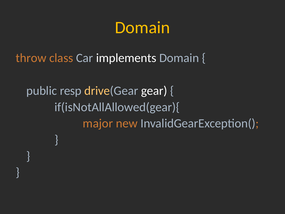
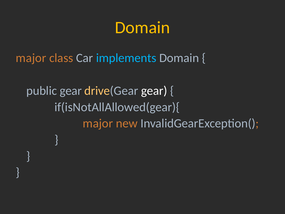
throw: throw -> major (31, 58)
implements colour: white -> light blue (126, 58)
public resp: resp -> gear (71, 91)
